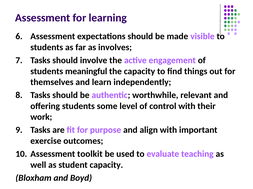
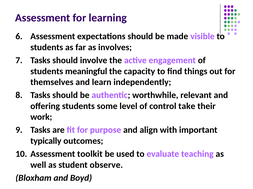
control with: with -> take (187, 106)
exercise: exercise -> typically (46, 141)
student capacity: capacity -> observe (106, 165)
